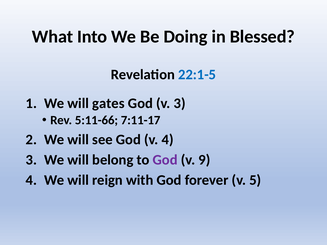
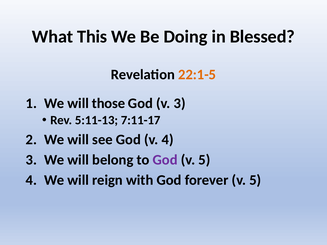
Into: Into -> This (92, 37)
22:1-5 colour: blue -> orange (197, 75)
gates: gates -> those (109, 103)
5:11-66: 5:11-66 -> 5:11-13 (96, 120)
9: 9 -> 5 (204, 160)
